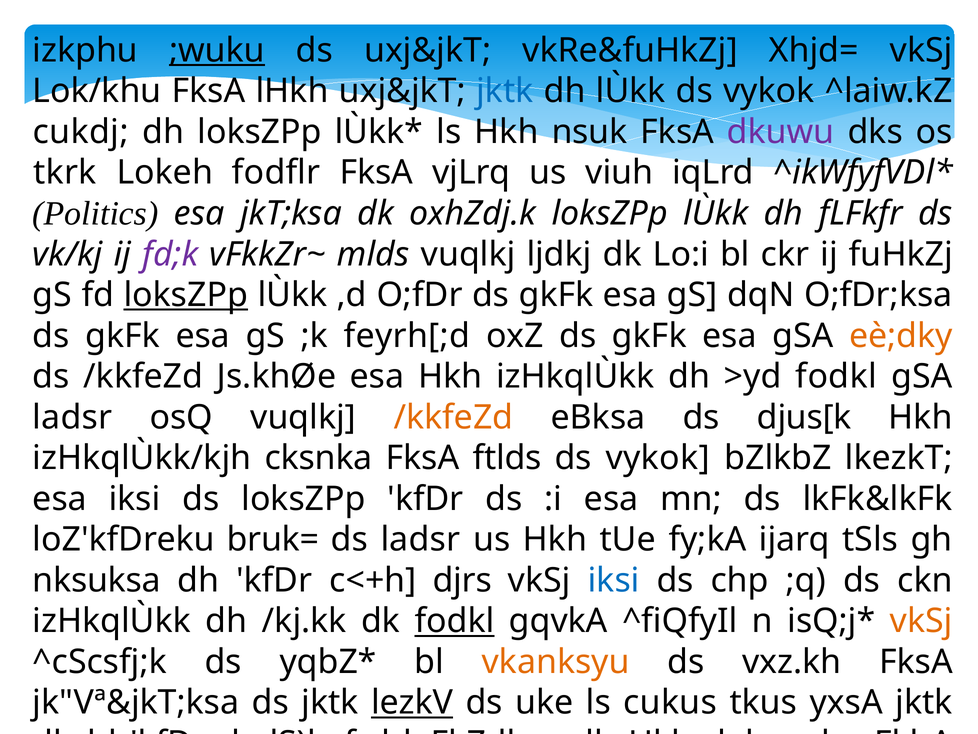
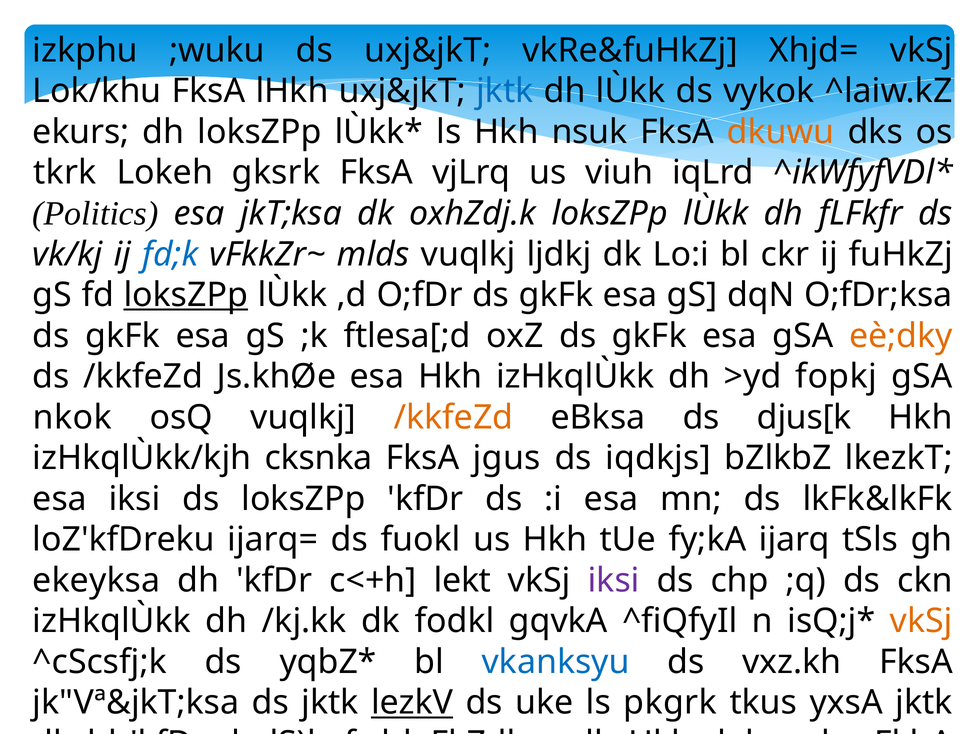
;wuku underline: present -> none (217, 50)
cukdj: cukdj -> ekurs (81, 132)
dkuwu colour: purple -> orange (781, 132)
fodflr: fodflr -> gksrk (276, 173)
fd;k colour: purple -> blue (170, 254)
feyrh[;d: feyrh[;d -> ftlesa[;d (407, 336)
>yd fodkl: fodkl -> fopkj (836, 376)
ladsr: ladsr -> nkok (72, 417)
ftlds: ftlds -> jgus (507, 458)
vykok: vykok -> iqdkjs (658, 458)
bruk=: bruk= -> ijarq= (273, 539)
ds ladsr: ladsr -> fuokl (421, 539)
nksuksa: nksuksa -> ekeyksa (96, 580)
c<+h djrs: djrs -> lekt (462, 580)
iksi colour: blue -> purple (614, 580)
fodkl underline: present -> none (454, 621)
vkanksyu colour: orange -> blue (556, 661)
cukus: cukus -> pkgrk (670, 702)
